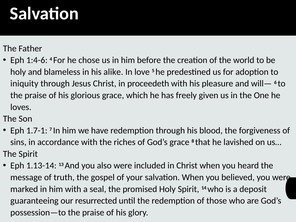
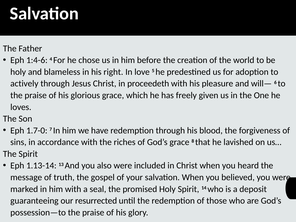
alike: alike -> right (113, 72)
iniquity: iniquity -> actively (24, 84)
1.7-1: 1.7-1 -> 1.7-0 (37, 130)
